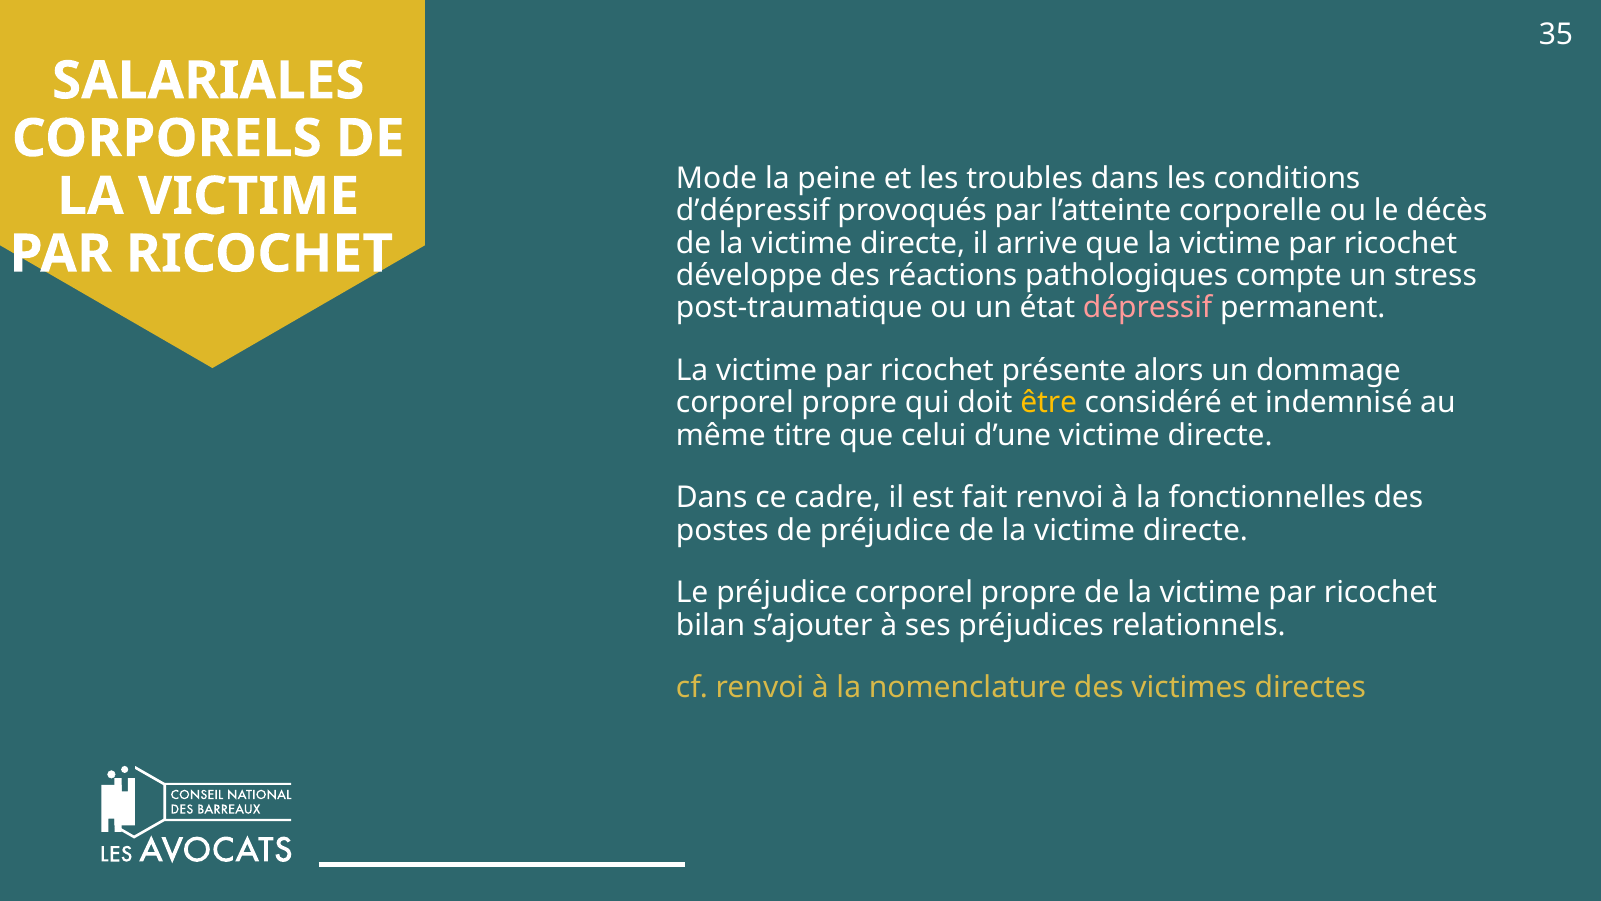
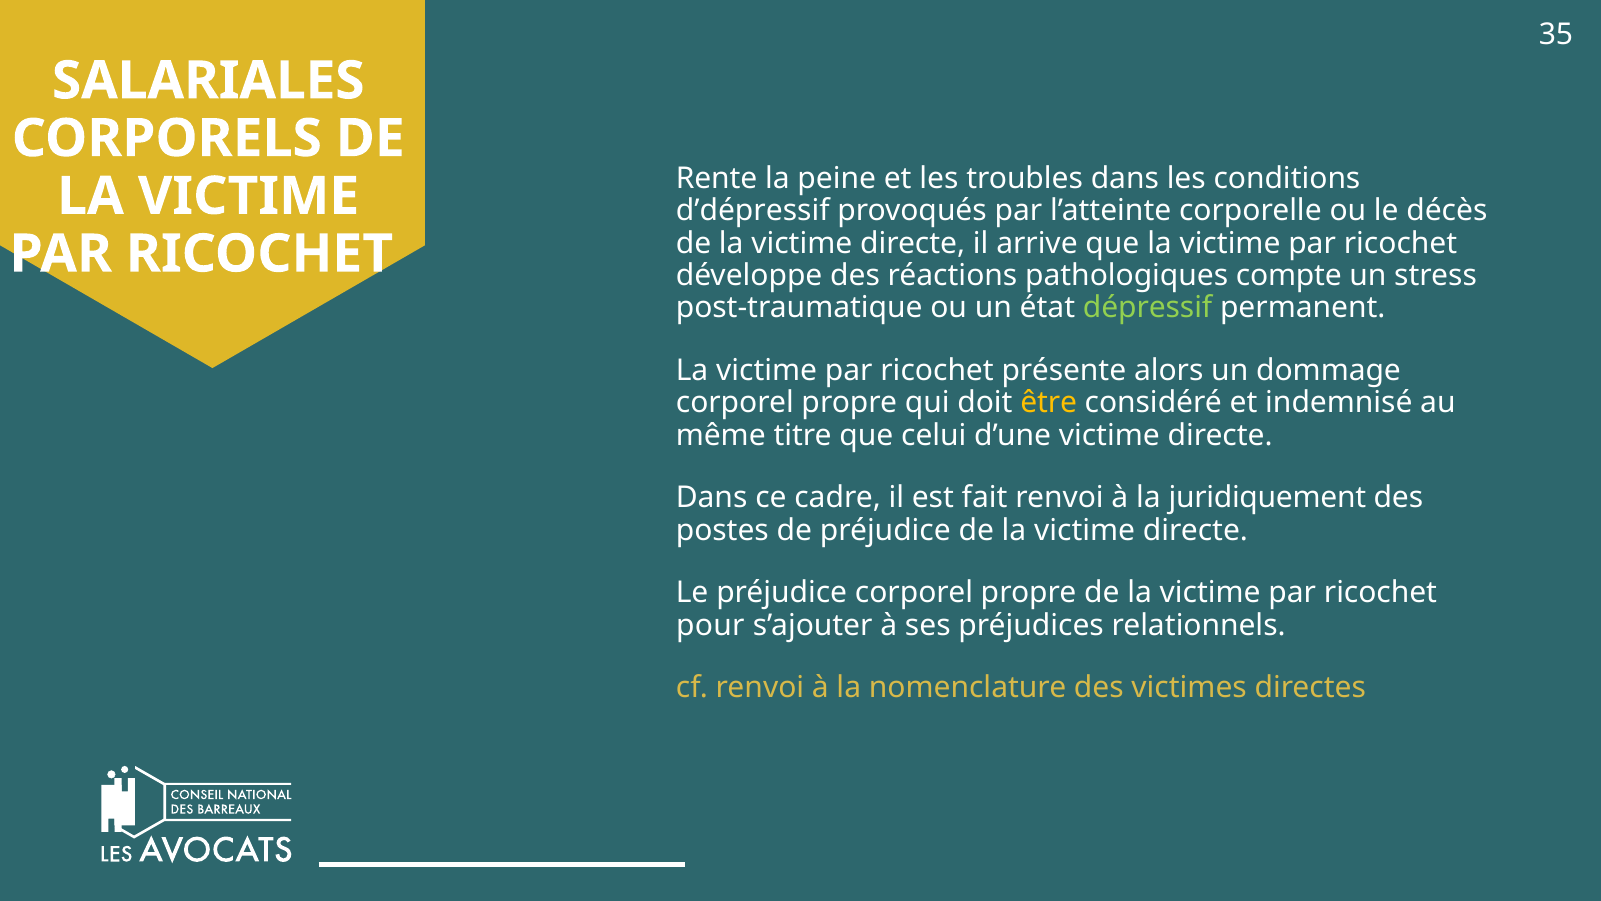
Mode: Mode -> Rente (717, 178)
dépressif colour: pink -> light green (1148, 308)
fonctionnelles: fonctionnelles -> juridiquement (1267, 498)
bilan: bilan -> pour (710, 625)
